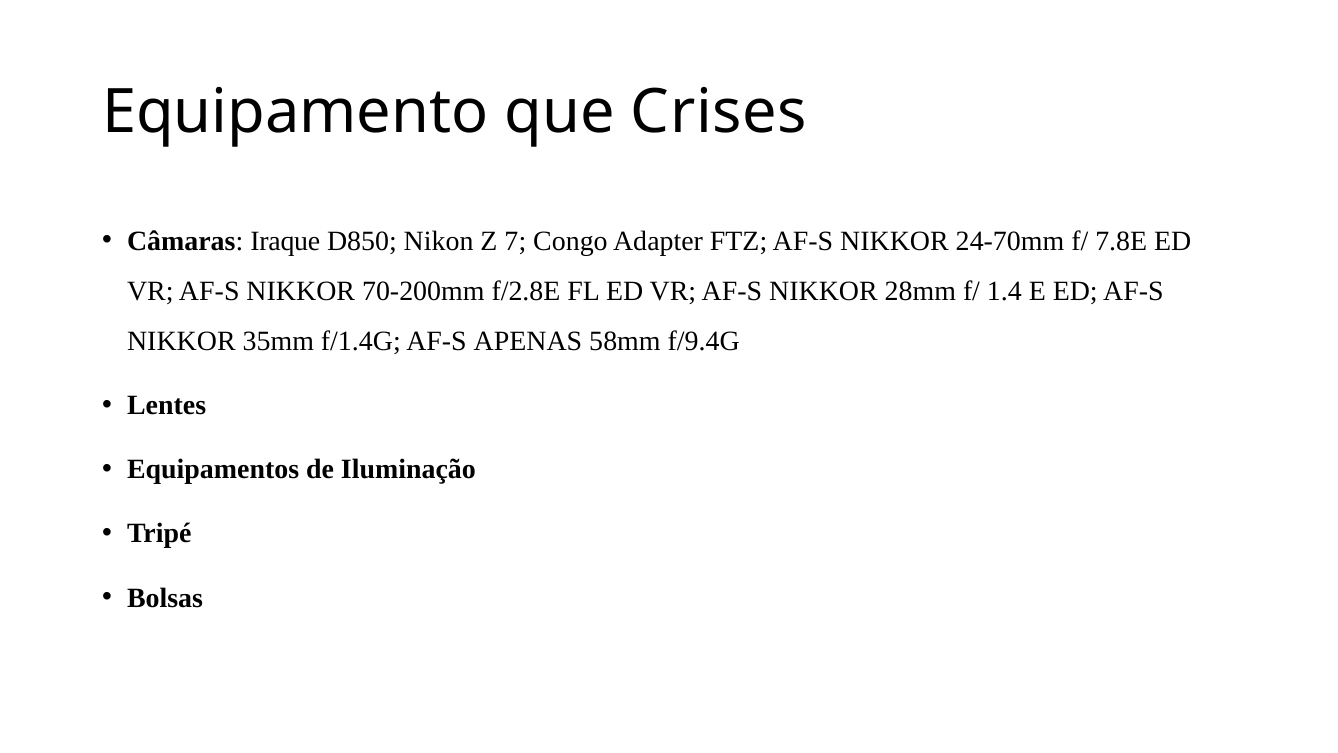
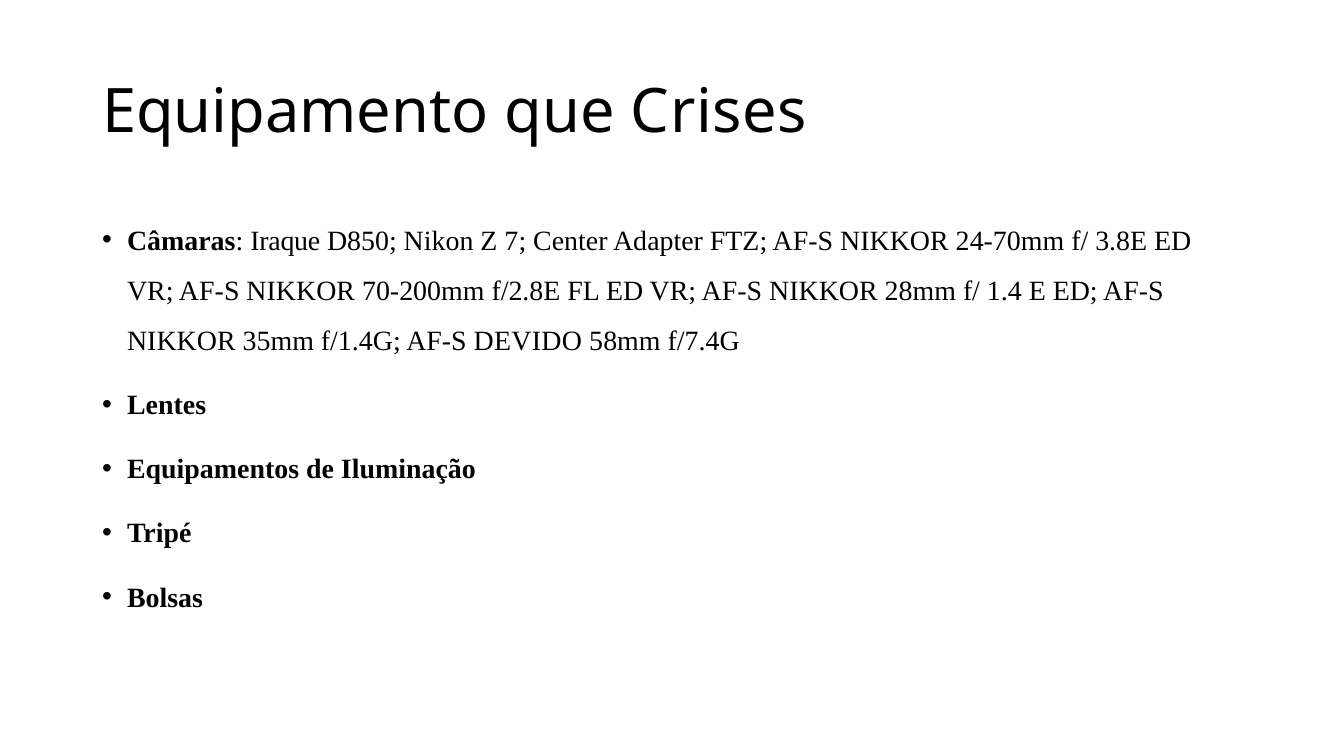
Congo: Congo -> Center (570, 241)
7.8E: 7.8E -> 3.8E (1121, 241)
APENAS: APENAS -> DEVIDO (528, 341)
f/9.4G: f/9.4G -> f/7.4G (704, 341)
